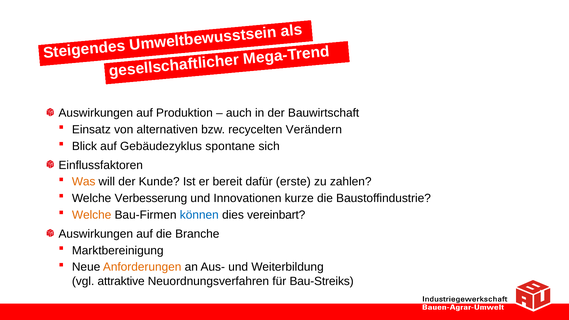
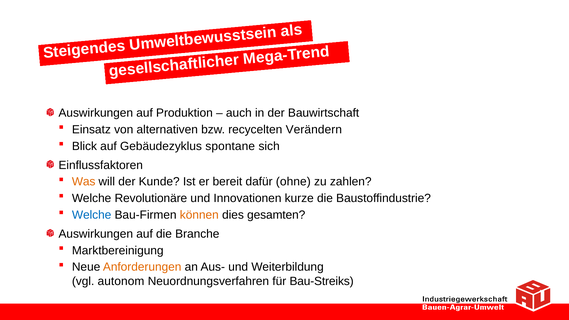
erste: erste -> ohne (293, 182)
Verbesserung: Verbesserung -> Revolutionäre (151, 198)
Welche colour: orange -> blue (92, 215)
können colour: blue -> orange (199, 215)
vereinbart: vereinbart -> gesamten (276, 215)
attraktive: attraktive -> autonom (121, 281)
